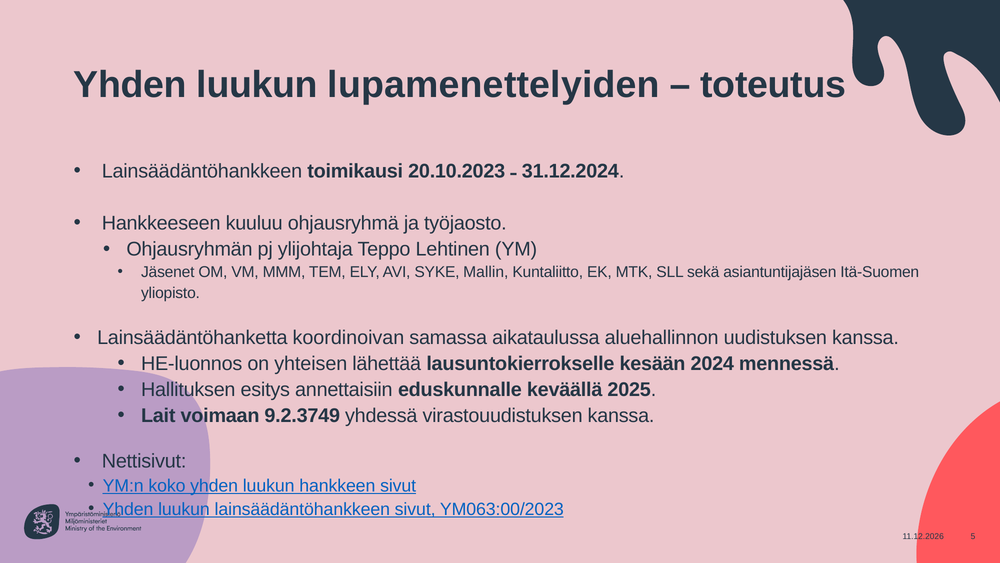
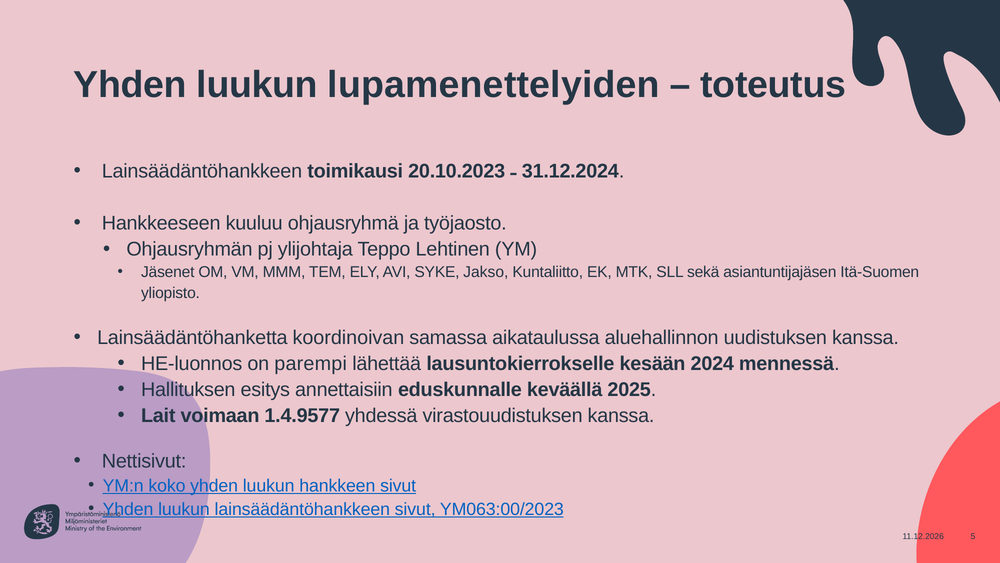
Mallin: Mallin -> Jakso (486, 272)
yhteisen: yhteisen -> parempi (311, 363)
9.2.3749: 9.2.3749 -> 1.4.9577 (302, 415)
